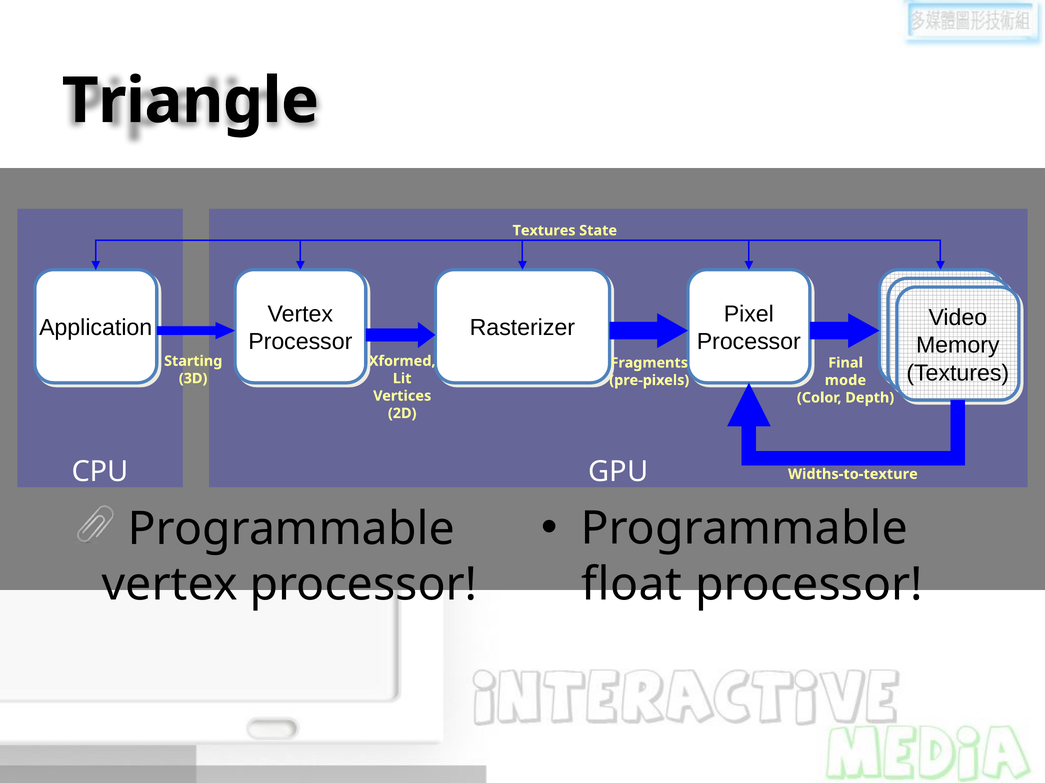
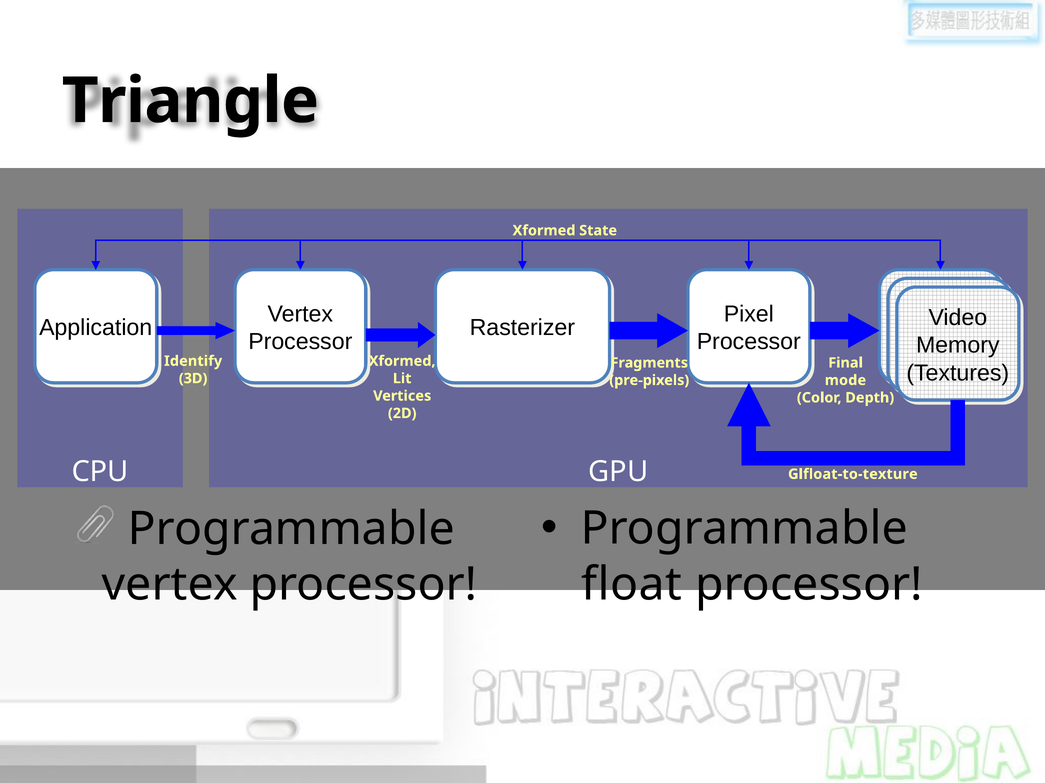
Textures: Textures -> Xformed (544, 231)
Starting: Starting -> Identify (193, 361)
Widths-to-texture: Widths-to-texture -> Glfloat-to-texture (853, 475)
